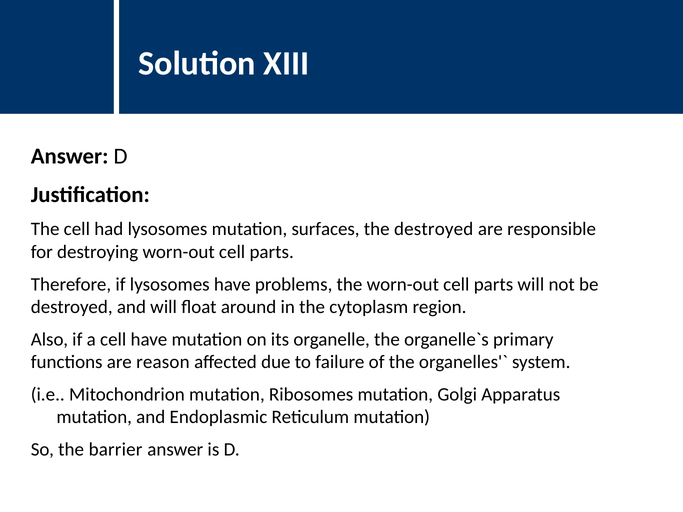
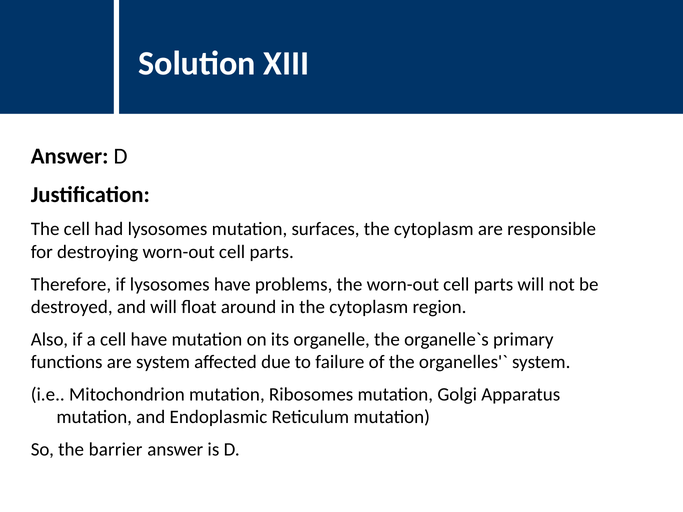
destroyed: destroyed -> cytoplasm (434, 229)
are reason: reason -> system (163, 362)
